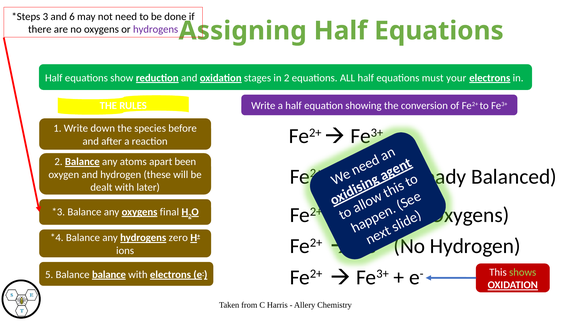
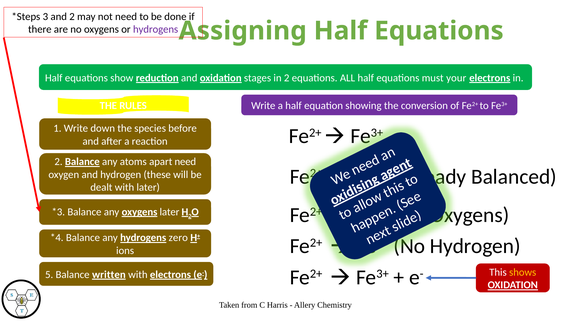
and 6: 6 -> 2 (72, 17)
apart been: been -> need (185, 162)
oxygens final: final -> later (170, 212)
shows colour: light green -> yellow (523, 272)
Balance balance: balance -> written (109, 275)
